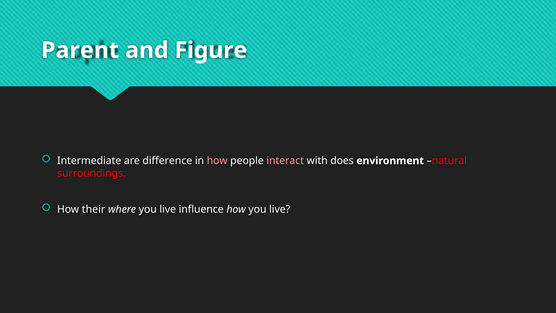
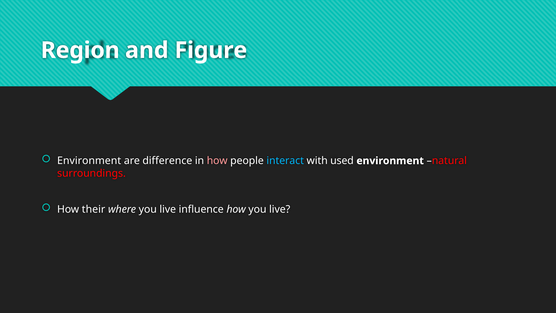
Parent: Parent -> Region (80, 50)
Intermediate: Intermediate -> Environment (89, 161)
interact colour: pink -> light blue (285, 161)
does: does -> used (342, 161)
